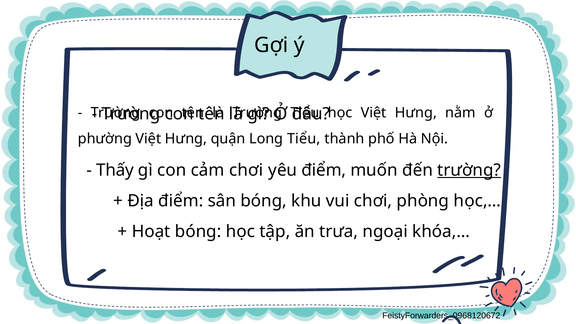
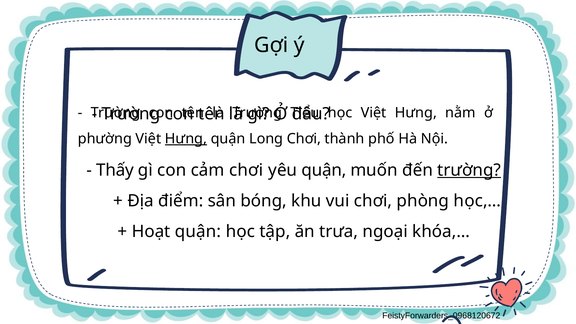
Hưng underline: none -> present (186, 139)
Long Tiểu: Tiểu -> Chơi (304, 139)
yêu điểm: điểm -> quận (324, 170)
Hoạt bóng: bóng -> quận (198, 232)
